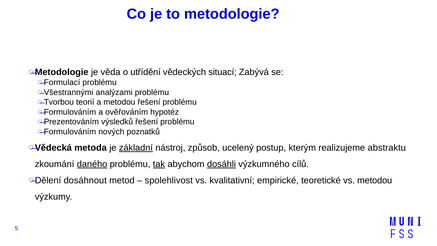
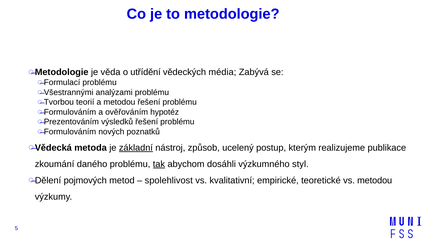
situací: situací -> média (222, 72)
abstraktu: abstraktu -> publikace (387, 148)
daného underline: present -> none (92, 164)
dosáhli underline: present -> none (221, 164)
cílů: cílů -> styl (300, 164)
dosáhnout: dosáhnout -> pojmových (85, 180)
